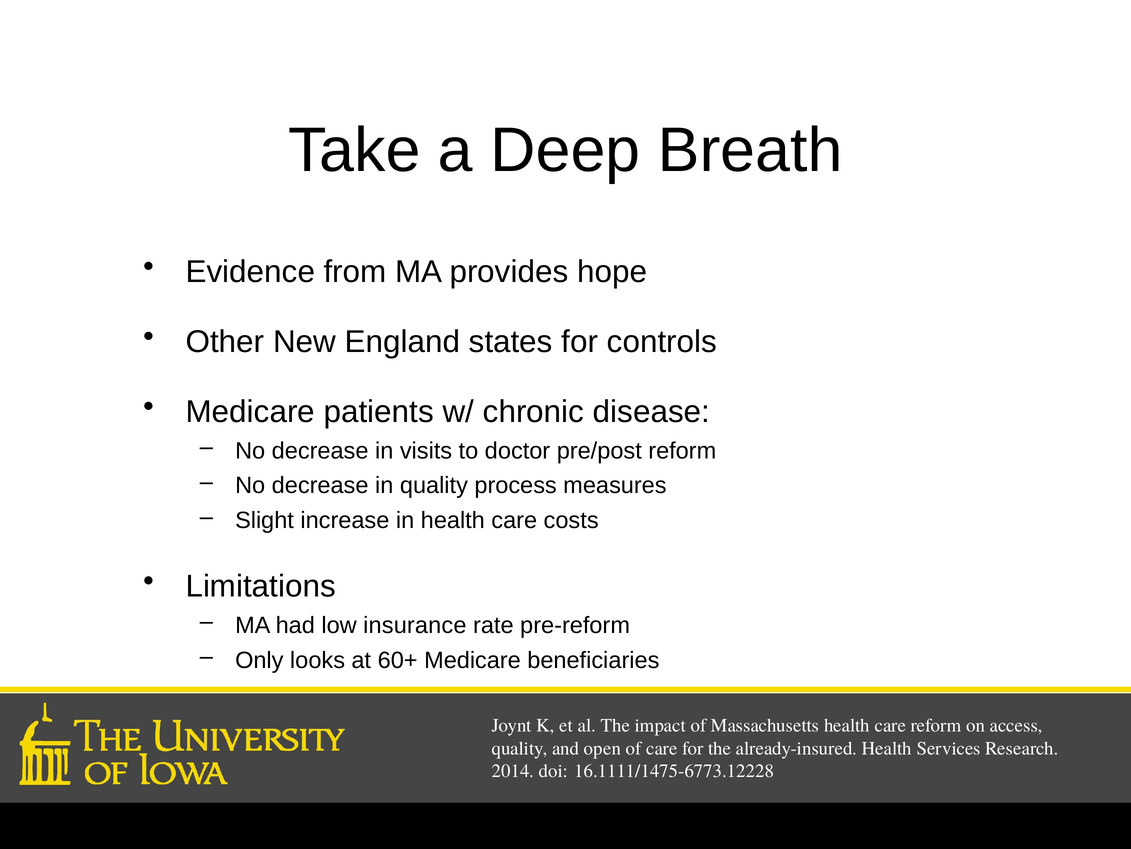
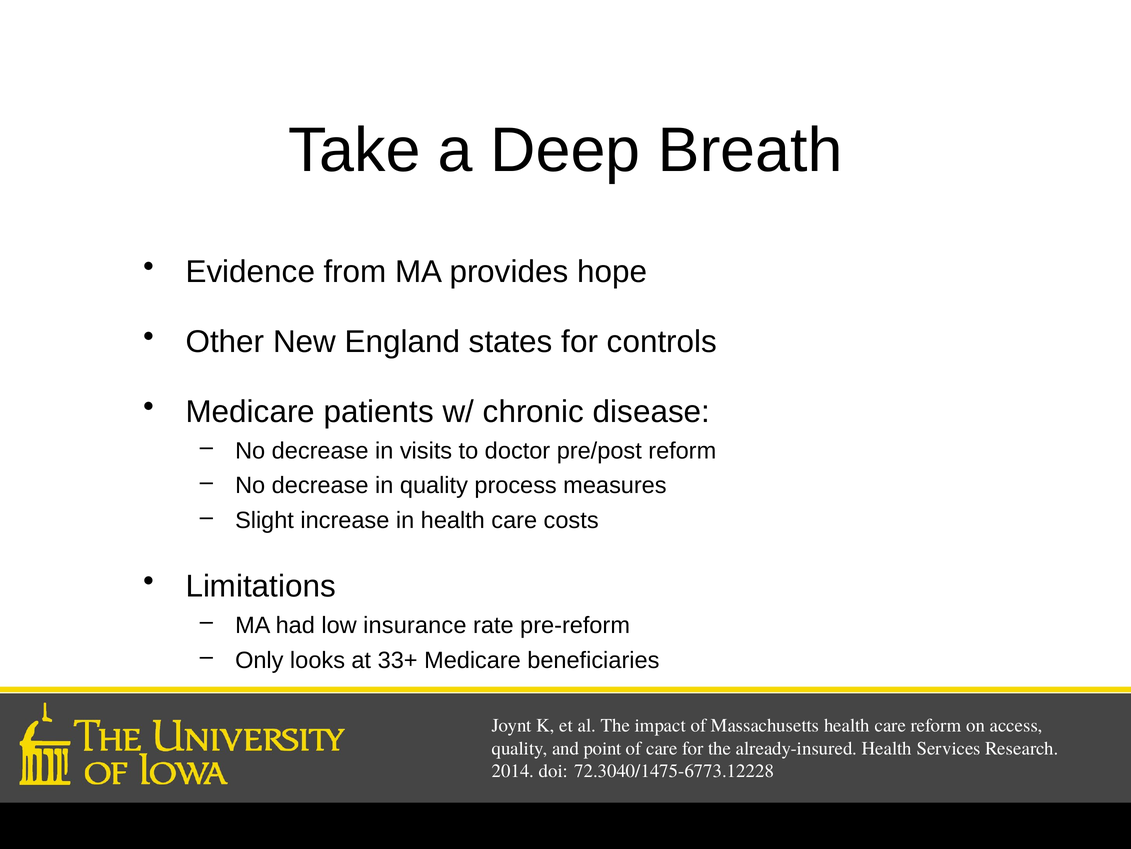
60+: 60+ -> 33+ (398, 660)
open: open -> point (603, 748)
16.1111/1475-6773.12228: 16.1111/1475-6773.12228 -> 72.3040/1475-6773.12228 (674, 770)
